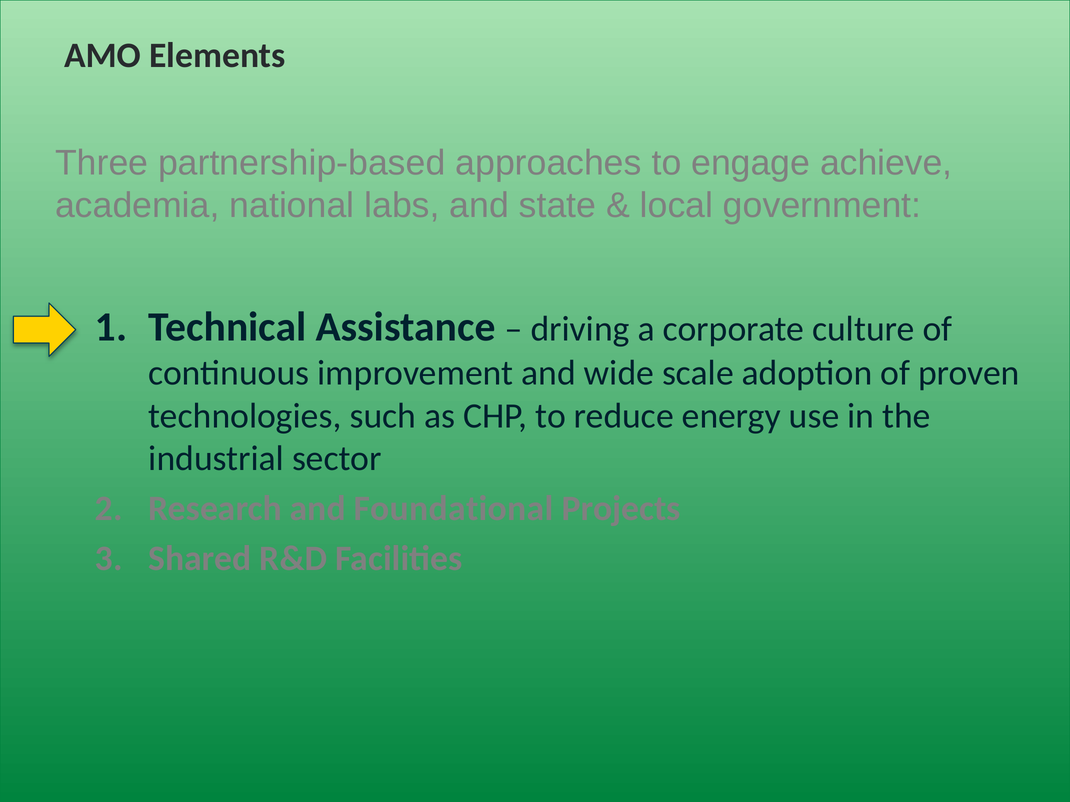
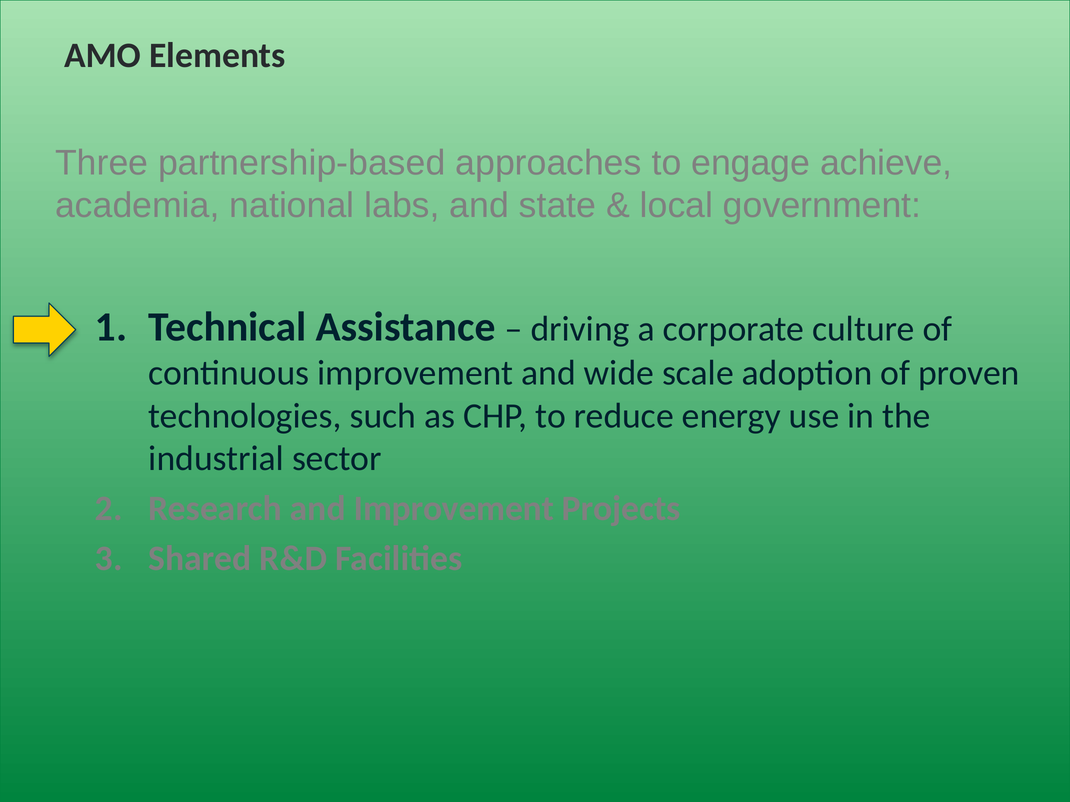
and Foundational: Foundational -> Improvement (454, 509)
